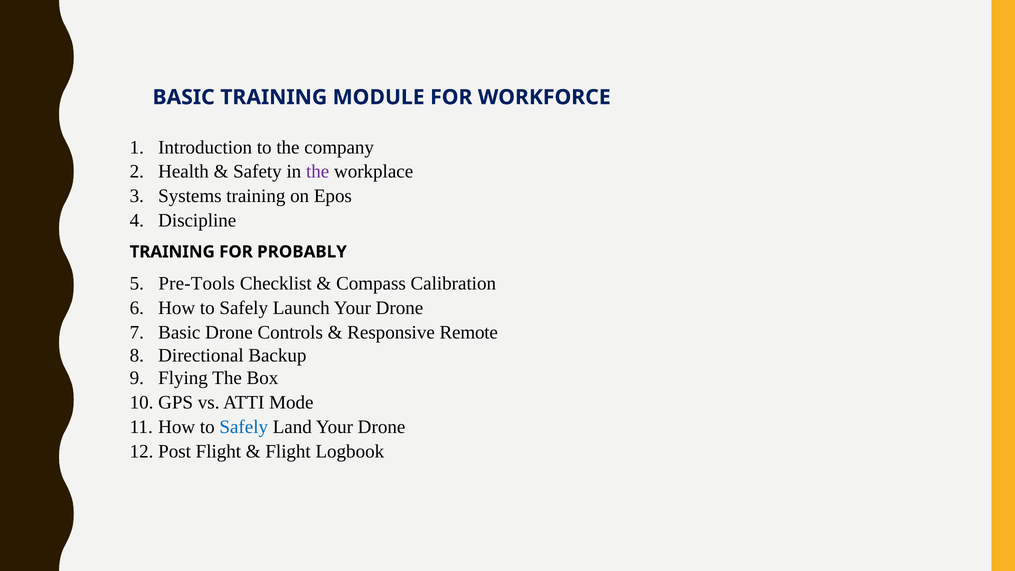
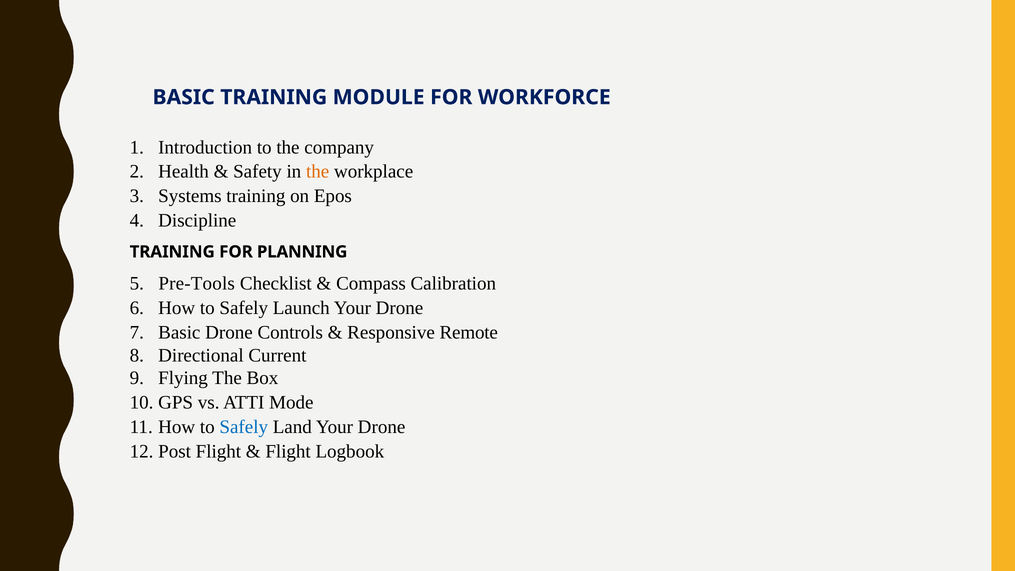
the colour: purple -> orange (318, 172)
PROBABLY: PROBABLY -> PLANNING (302, 252)
Backup: Backup -> Current (277, 355)
